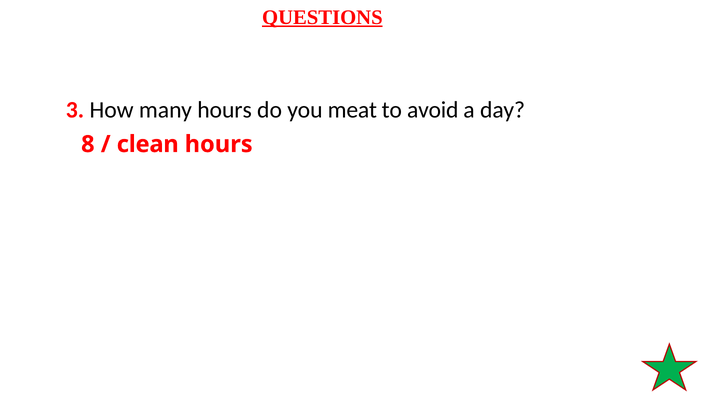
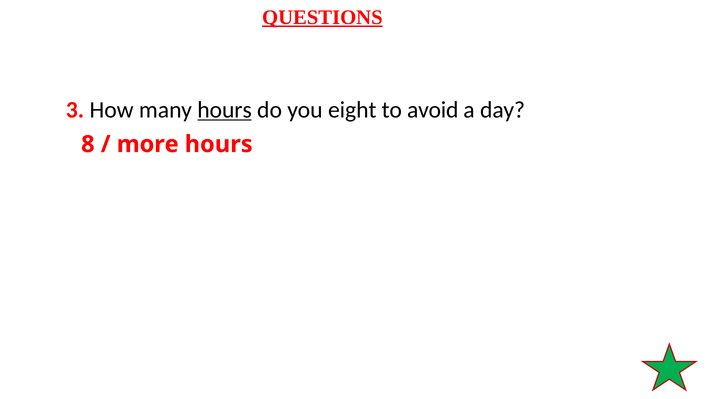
hours underline: none -> present (225, 110)
meat: meat -> eight (352, 110)
clean: clean -> more (148, 144)
